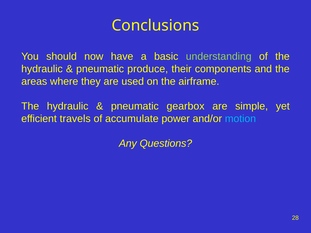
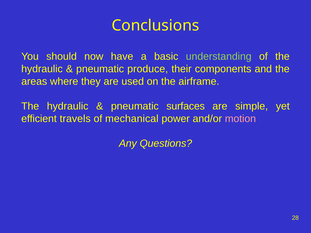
gearbox: gearbox -> surfaces (186, 106)
accumulate: accumulate -> mechanical (132, 119)
motion colour: light blue -> pink (240, 119)
